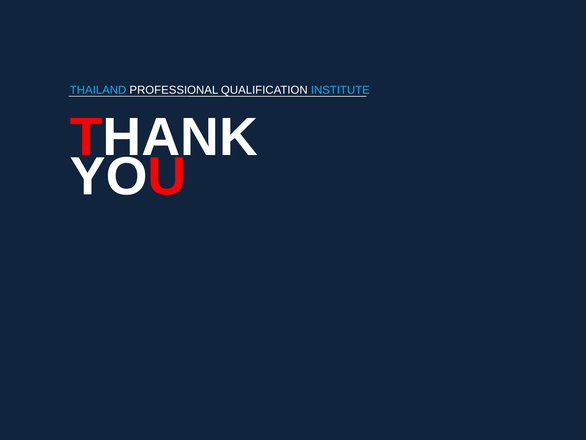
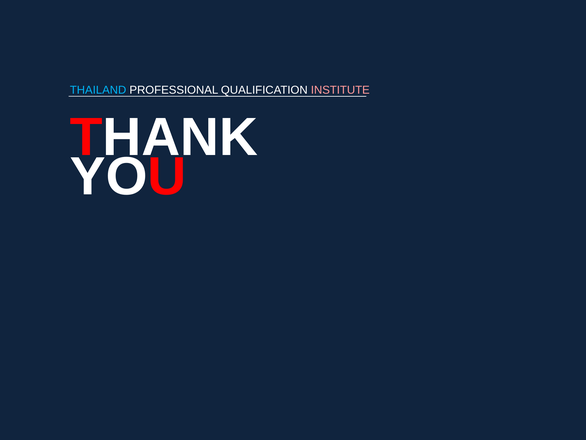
INSTITUTE colour: light blue -> pink (340, 90)
